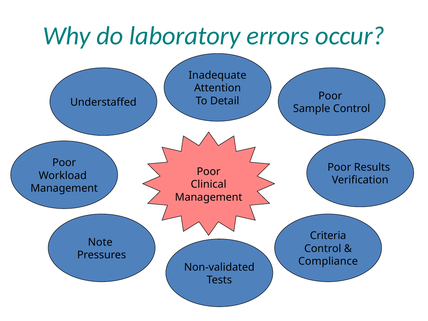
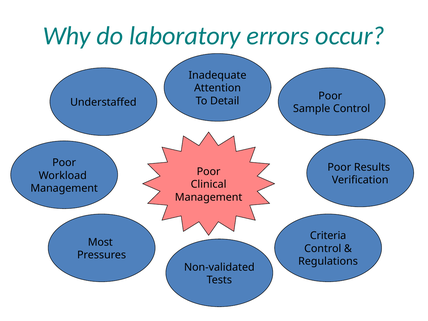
Note: Note -> Most (100, 242)
Compliance: Compliance -> Regulations (328, 261)
